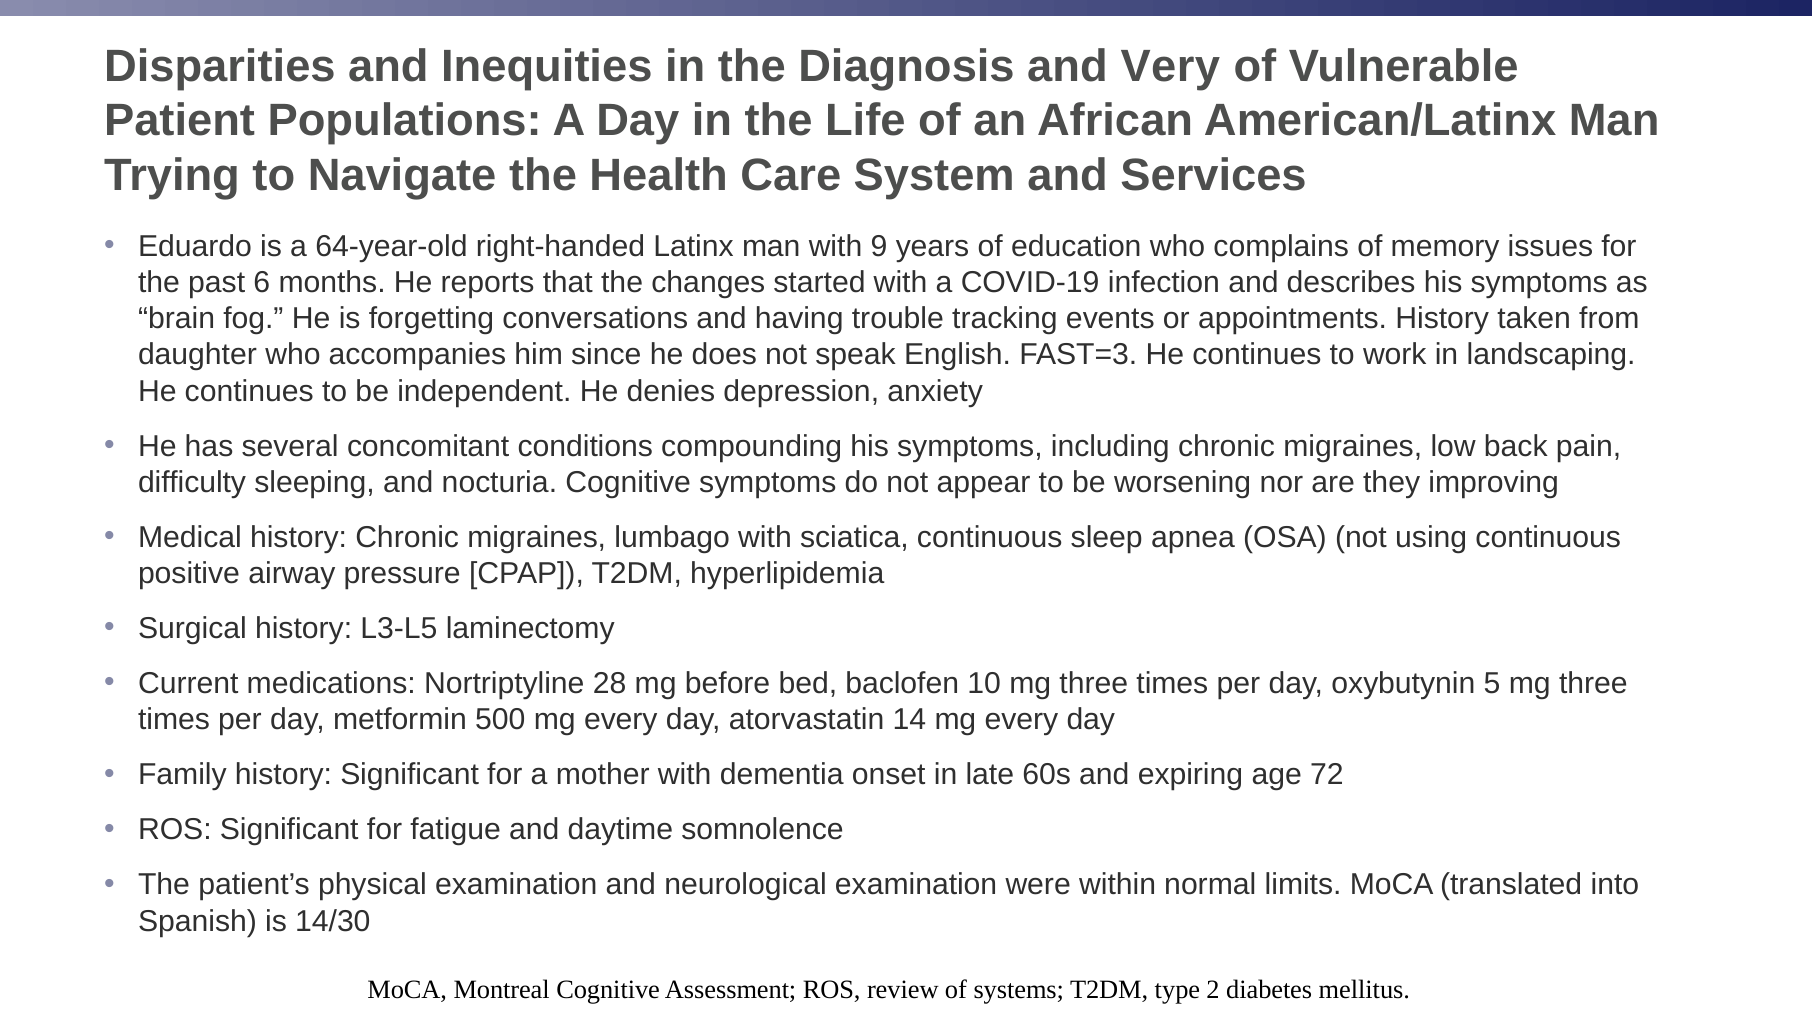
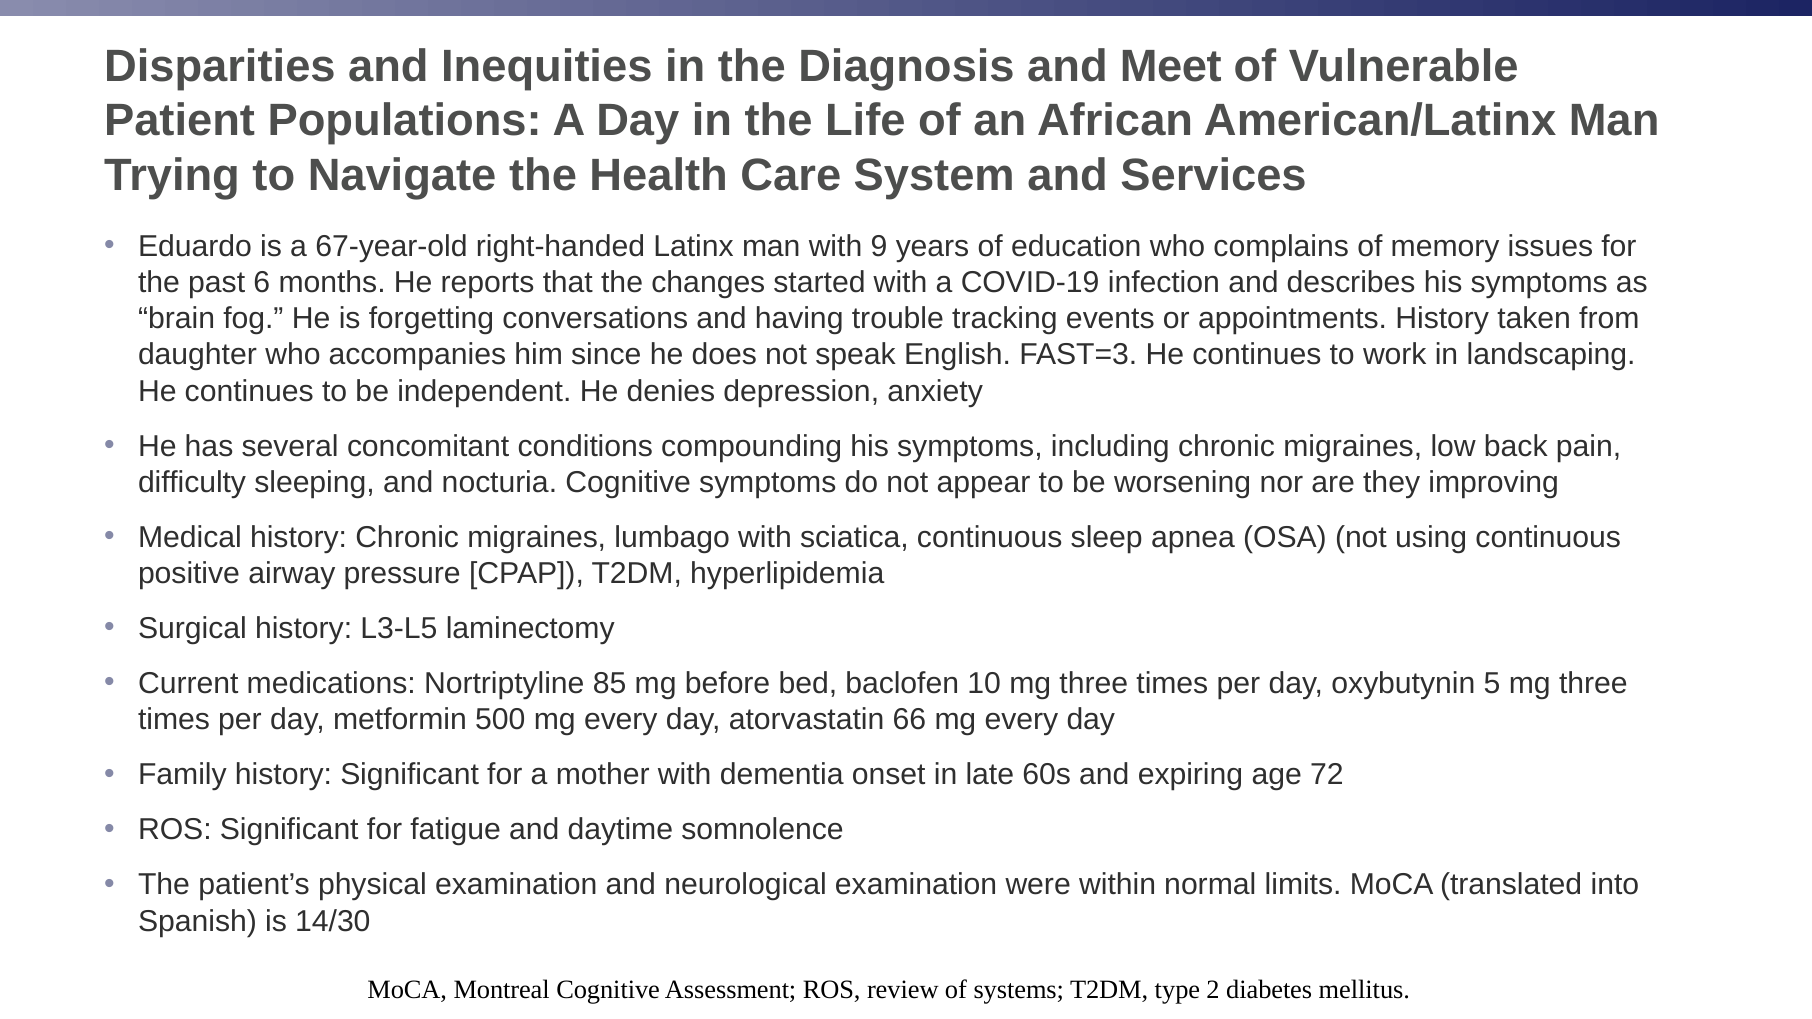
Very: Very -> Meet (1171, 67)
64-year-old: 64-year-old -> 67-year-old (391, 247)
28: 28 -> 85 (610, 684)
14: 14 -> 66 (909, 720)
